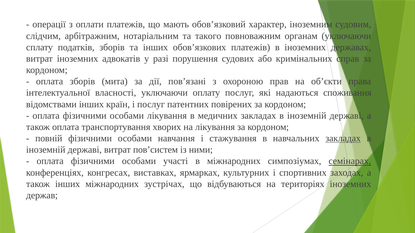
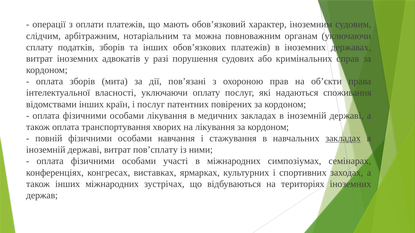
такого: такого -> можна (208, 36)
пов’систем: пов’систем -> пов’сплату (155, 150)
семінарах underline: present -> none (350, 161)
